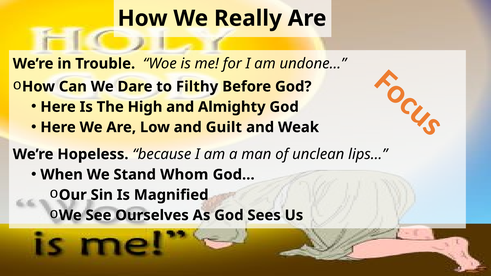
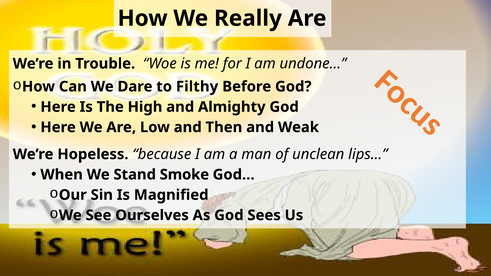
Guilt: Guilt -> Then (224, 127)
Whom: Whom -> Smoke (184, 175)
